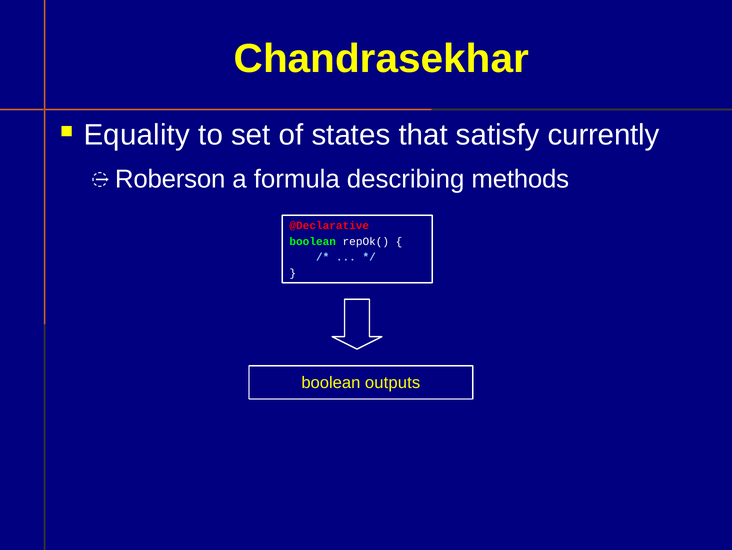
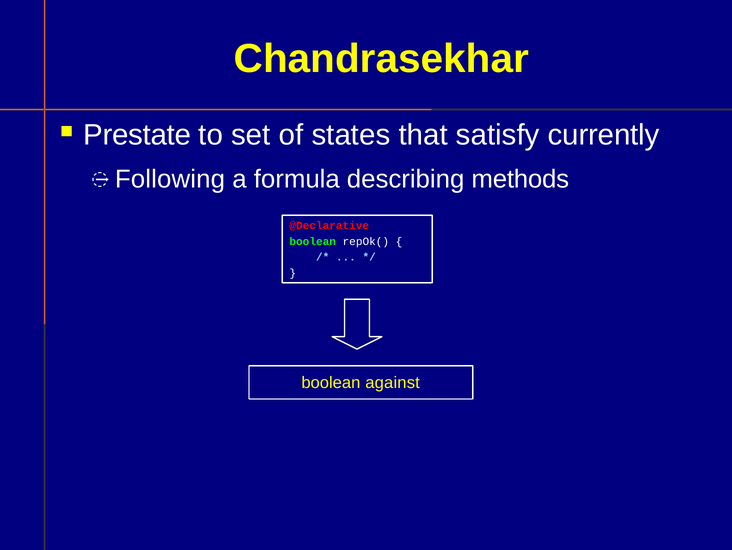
Equality: Equality -> Prestate (137, 135)
Roberson: Roberson -> Following (170, 179)
outputs: outputs -> against (393, 383)
